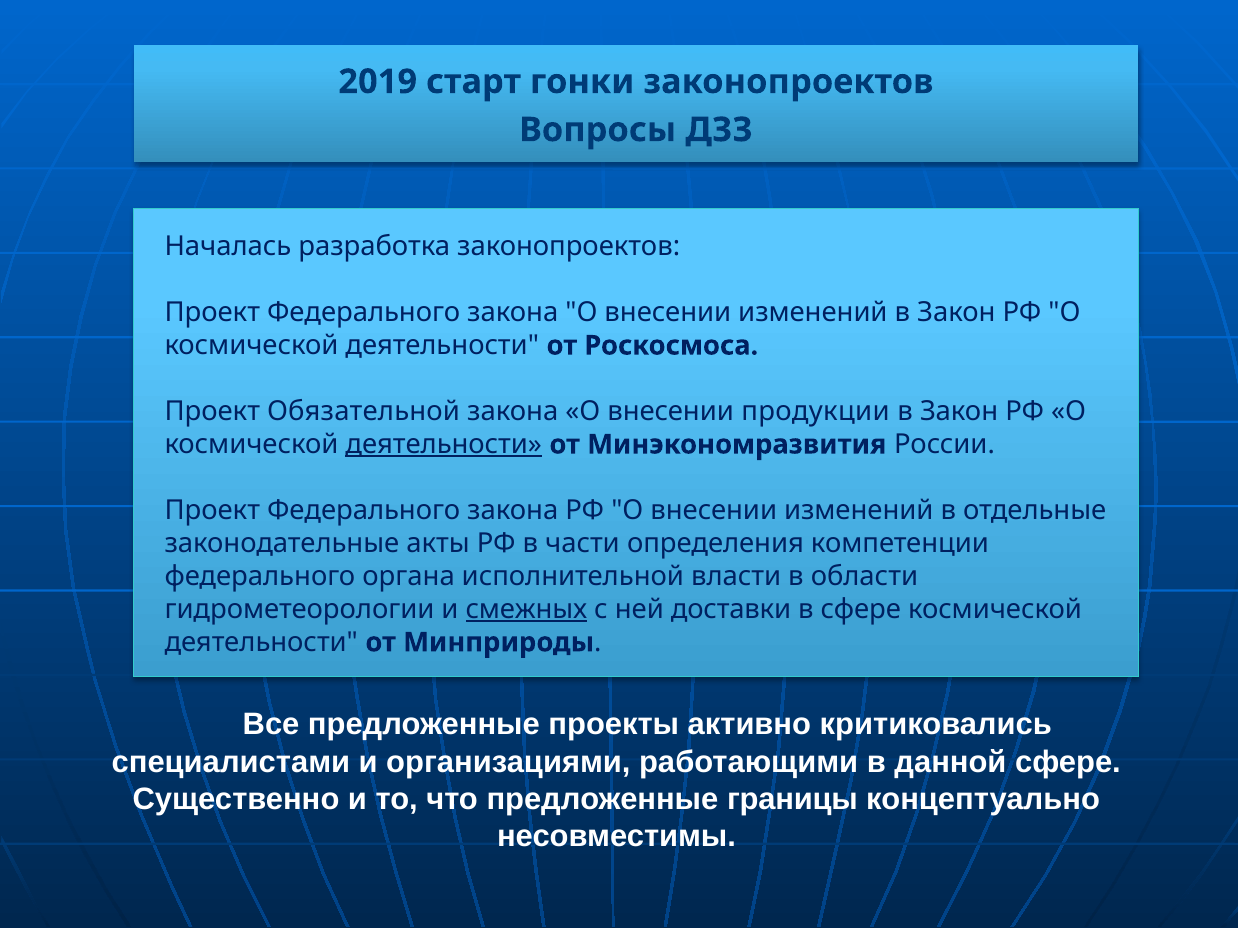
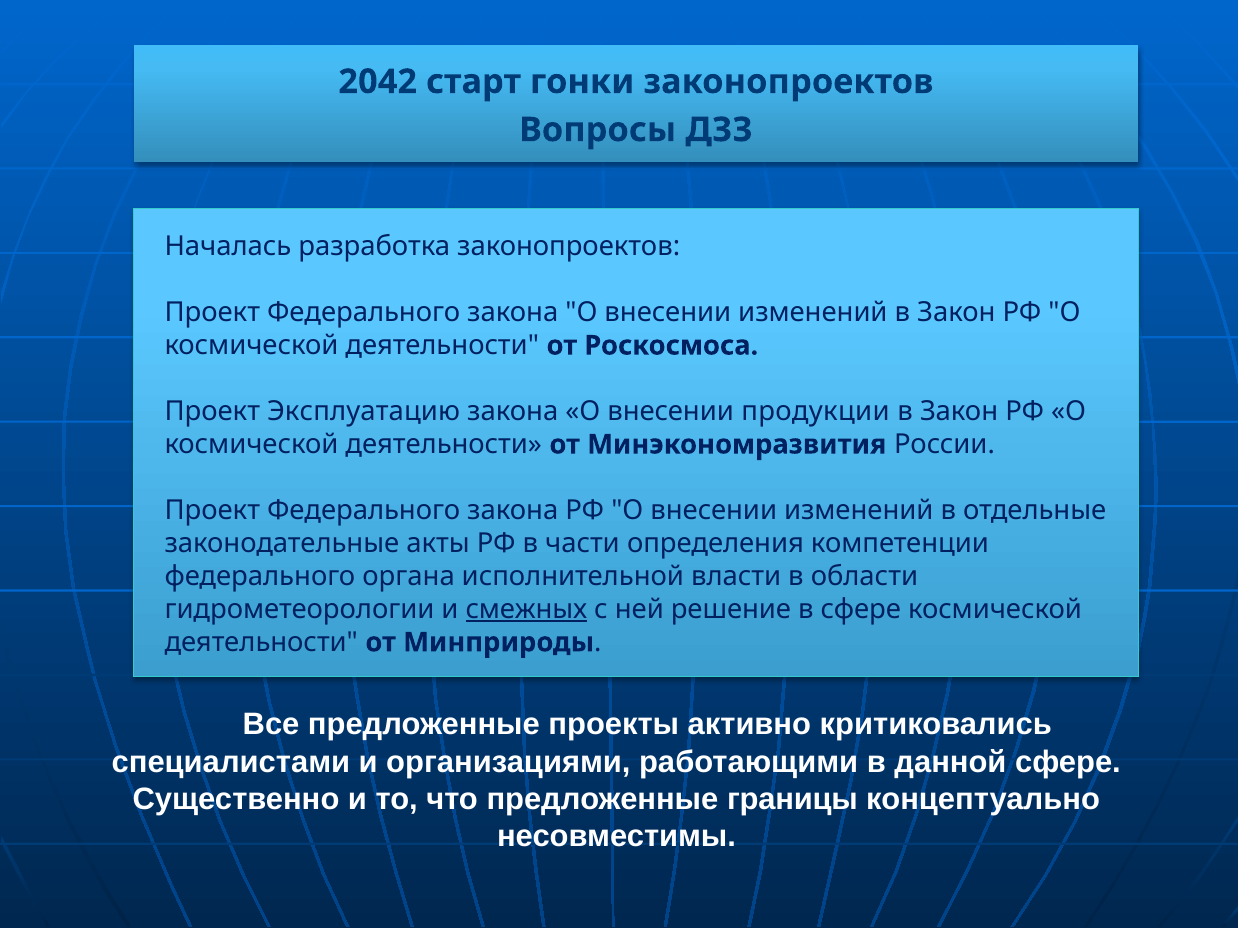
2019: 2019 -> 2042 (378, 82)
Обязательной: Обязательной -> Эксплуатацию (364, 412)
деятельности underline: present -> none (444, 445)
доставки: доставки -> решение (731, 610)
